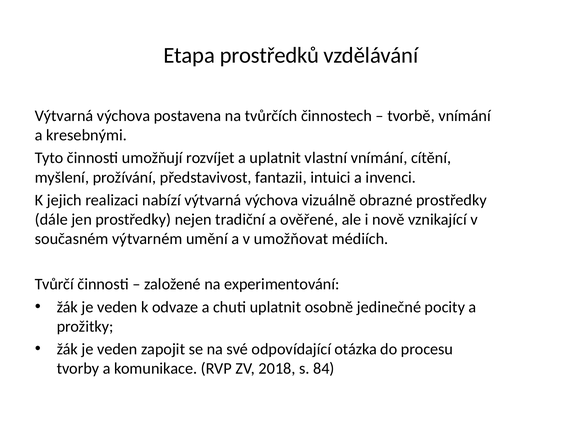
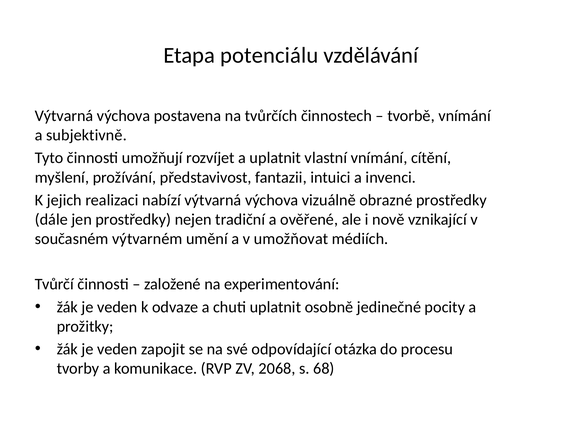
prostředků: prostředků -> potenciálu (269, 55)
kresebnými: kresebnými -> subjektivně (86, 135)
2018: 2018 -> 2068 (277, 368)
84: 84 -> 68 (324, 368)
